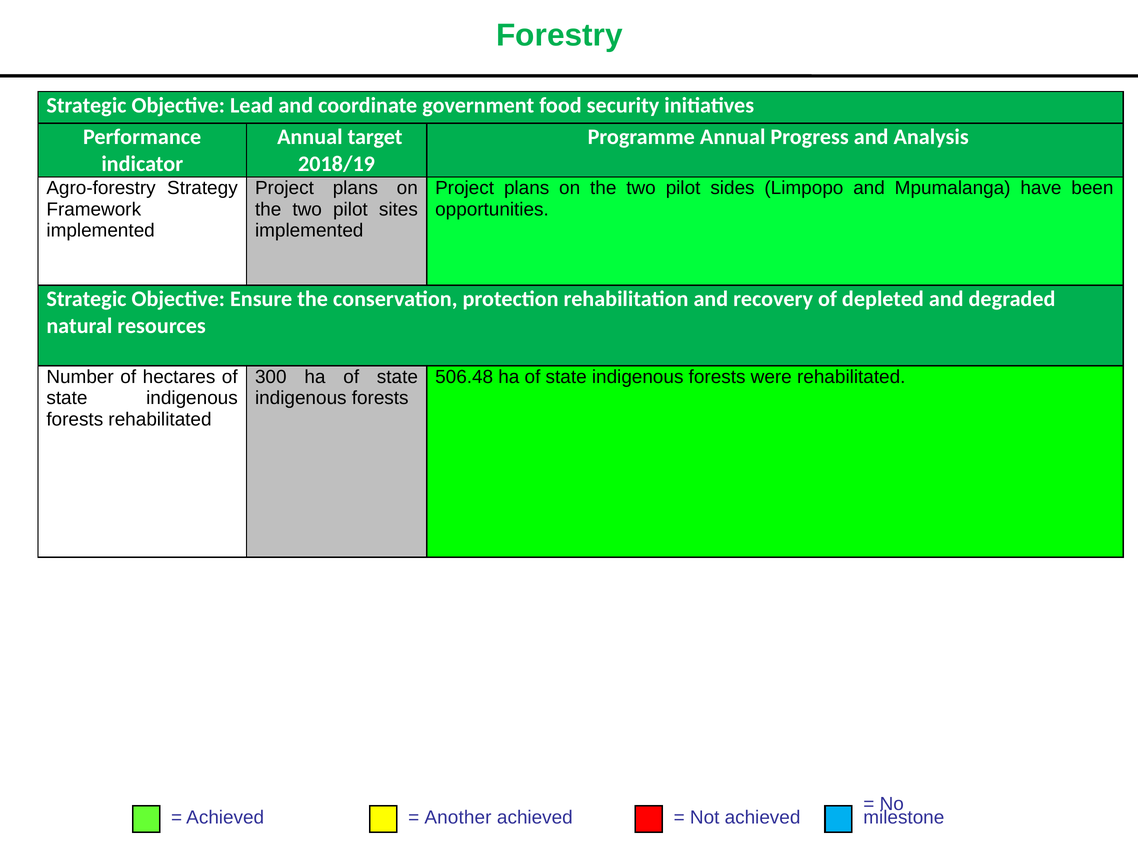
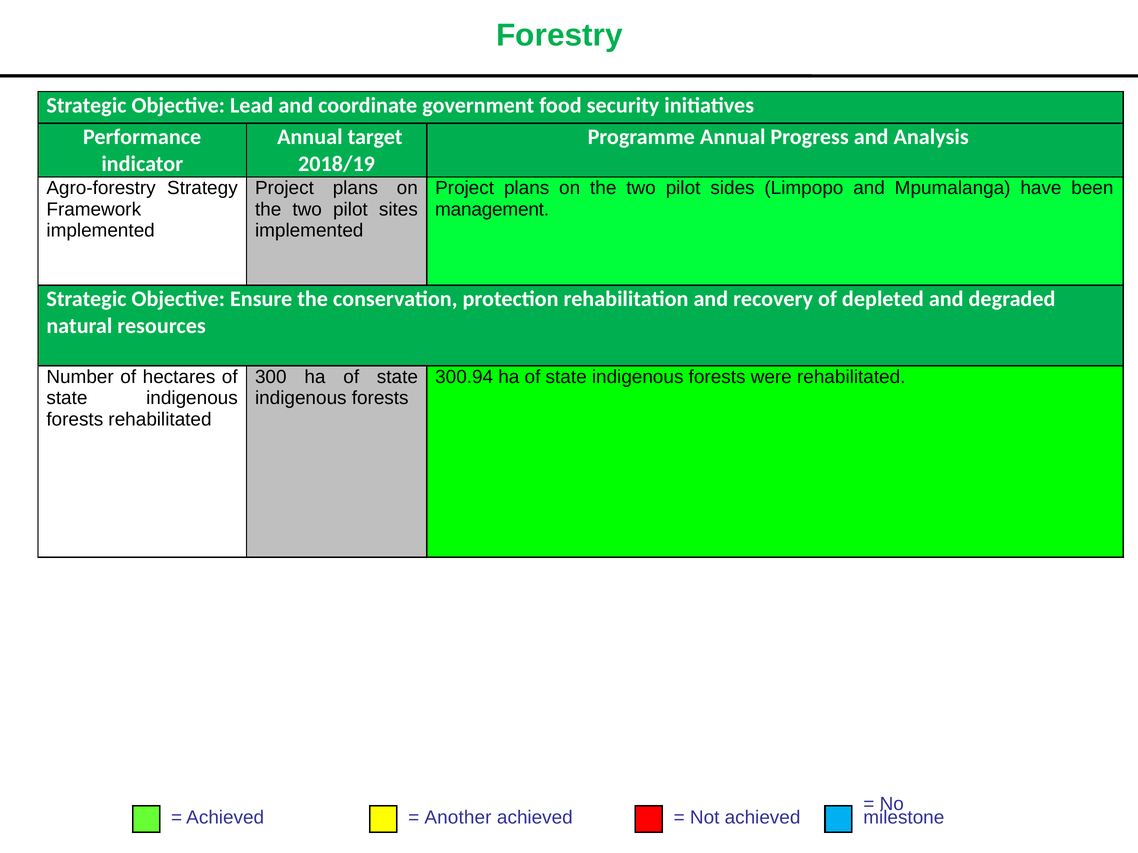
opportunities: opportunities -> management (492, 209)
506.48: 506.48 -> 300.94 (464, 377)
